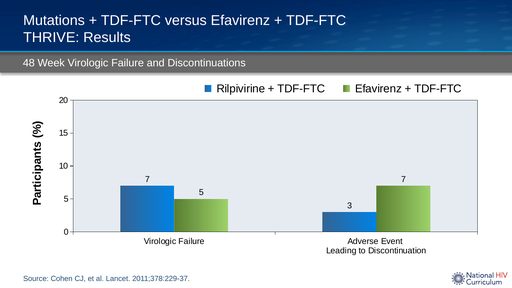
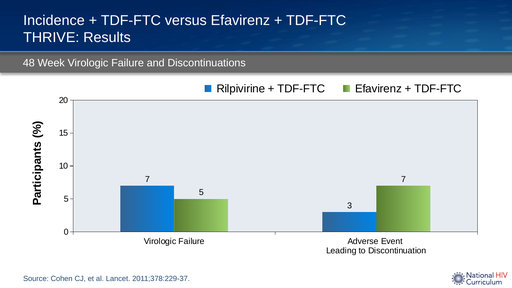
Mutations: Mutations -> Incidence (54, 20)
